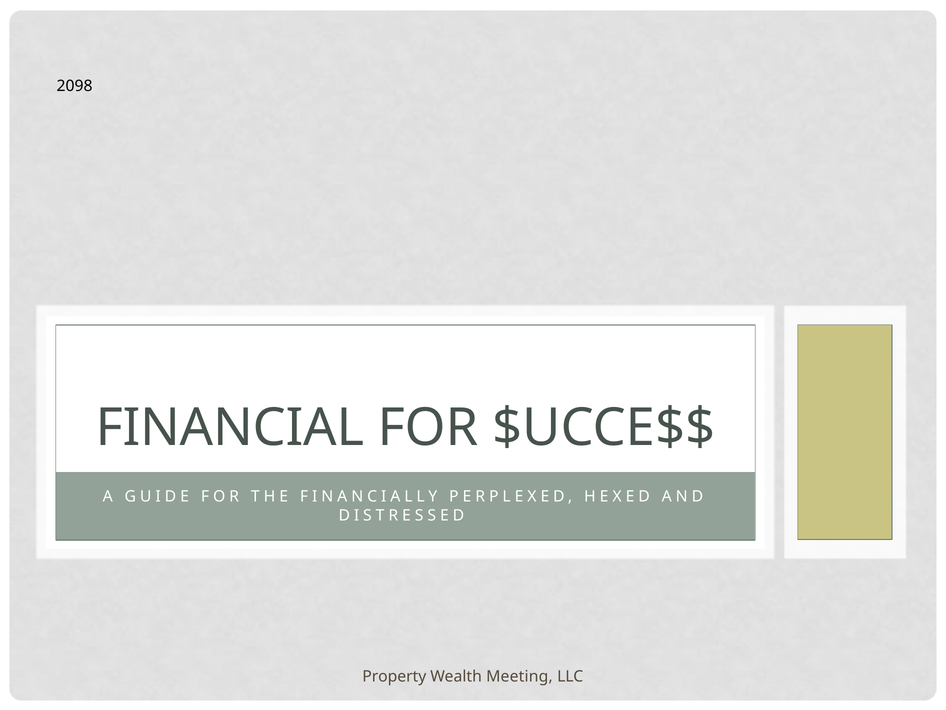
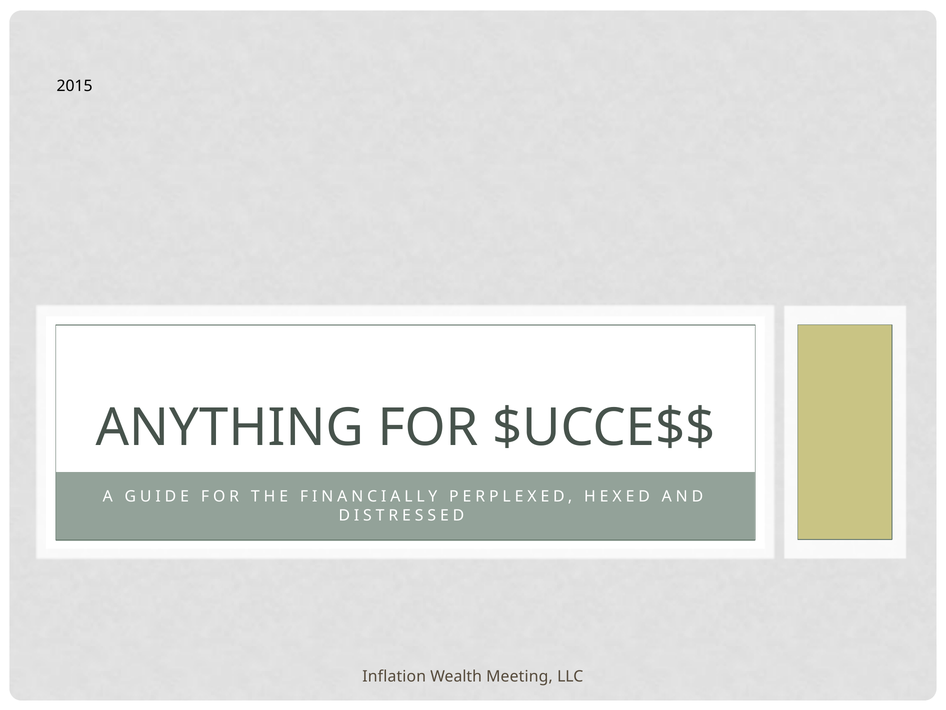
2098: 2098 -> 2015 (75, 86)
FINANCIAL: FINANCIAL -> ANYTHING (230, 427)
Property: Property -> Inflation (394, 676)
